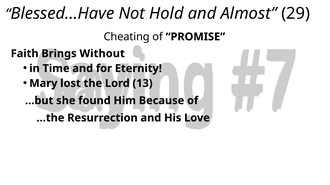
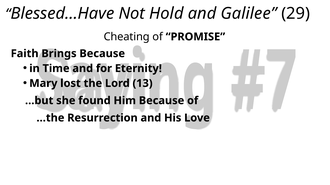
Almost: Almost -> Galilee (249, 13)
Brings Without: Without -> Because (102, 54)
